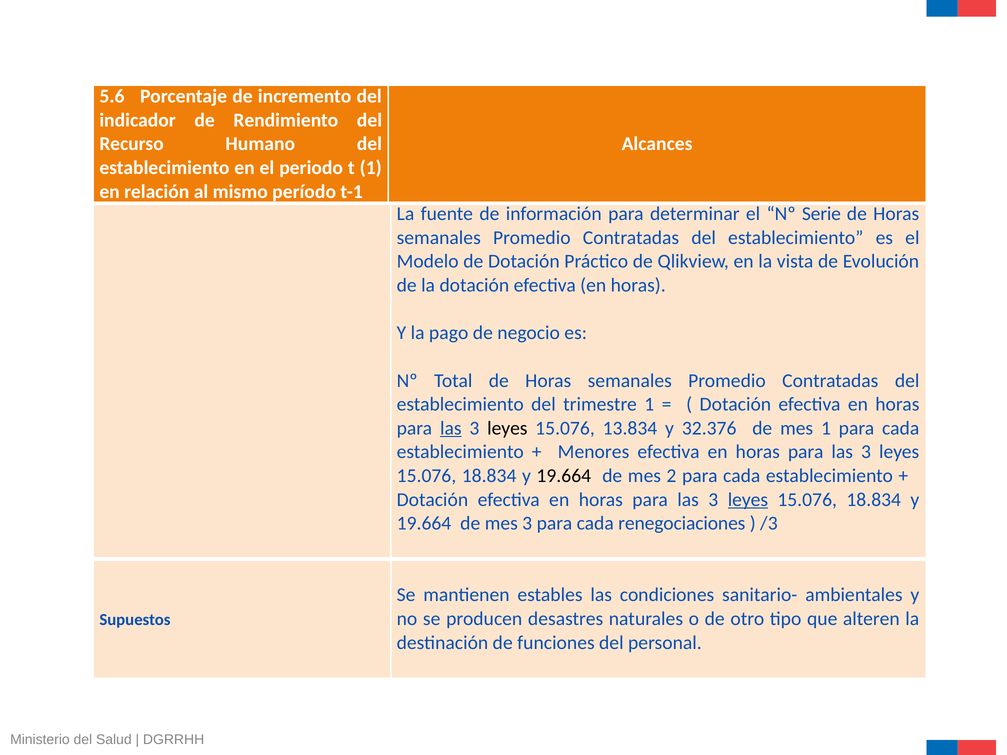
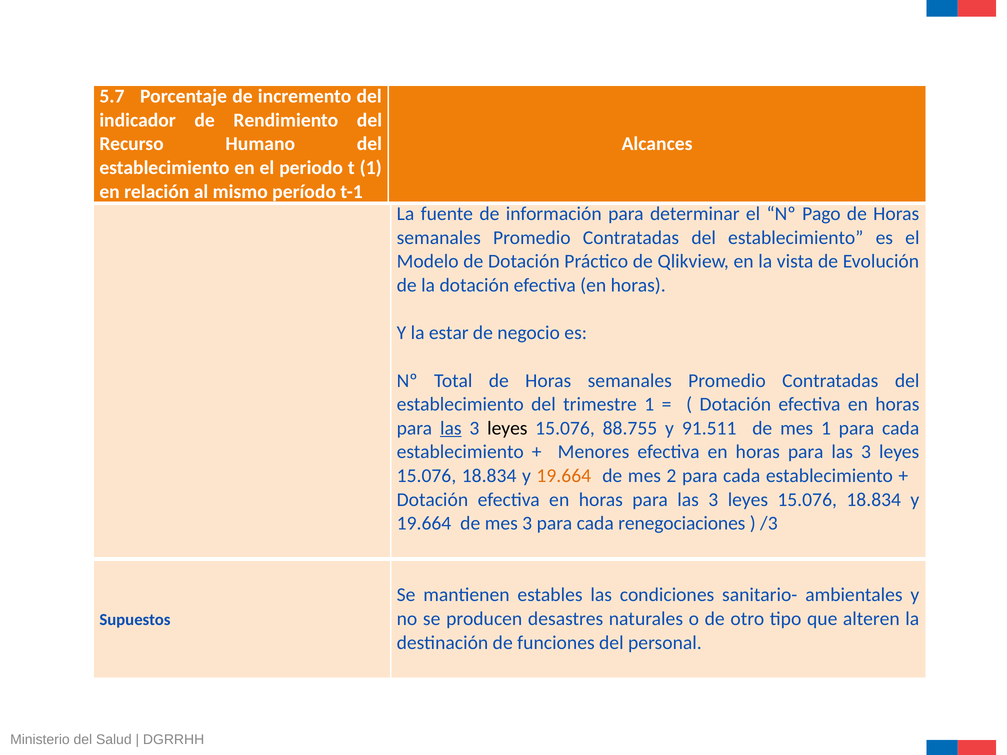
5.6: 5.6 -> 5.7 (112, 96)
Serie: Serie -> Pago (821, 214)
pago: pago -> estar (449, 333)
13.834: 13.834 -> 88.755 (630, 428)
32.376: 32.376 -> 91.511 (709, 428)
19.664 colour: black -> orange (564, 476)
leyes underline: present -> none (748, 500)
